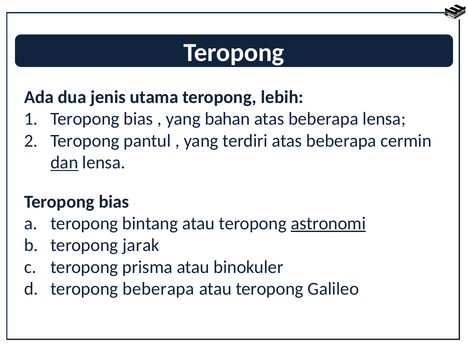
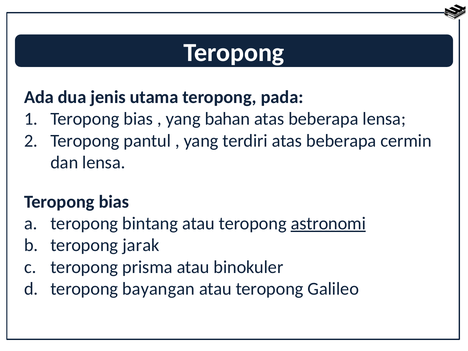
lebih: lebih -> pada (282, 97)
dan underline: present -> none (64, 163)
teropong beberapa: beberapa -> bayangan (158, 289)
